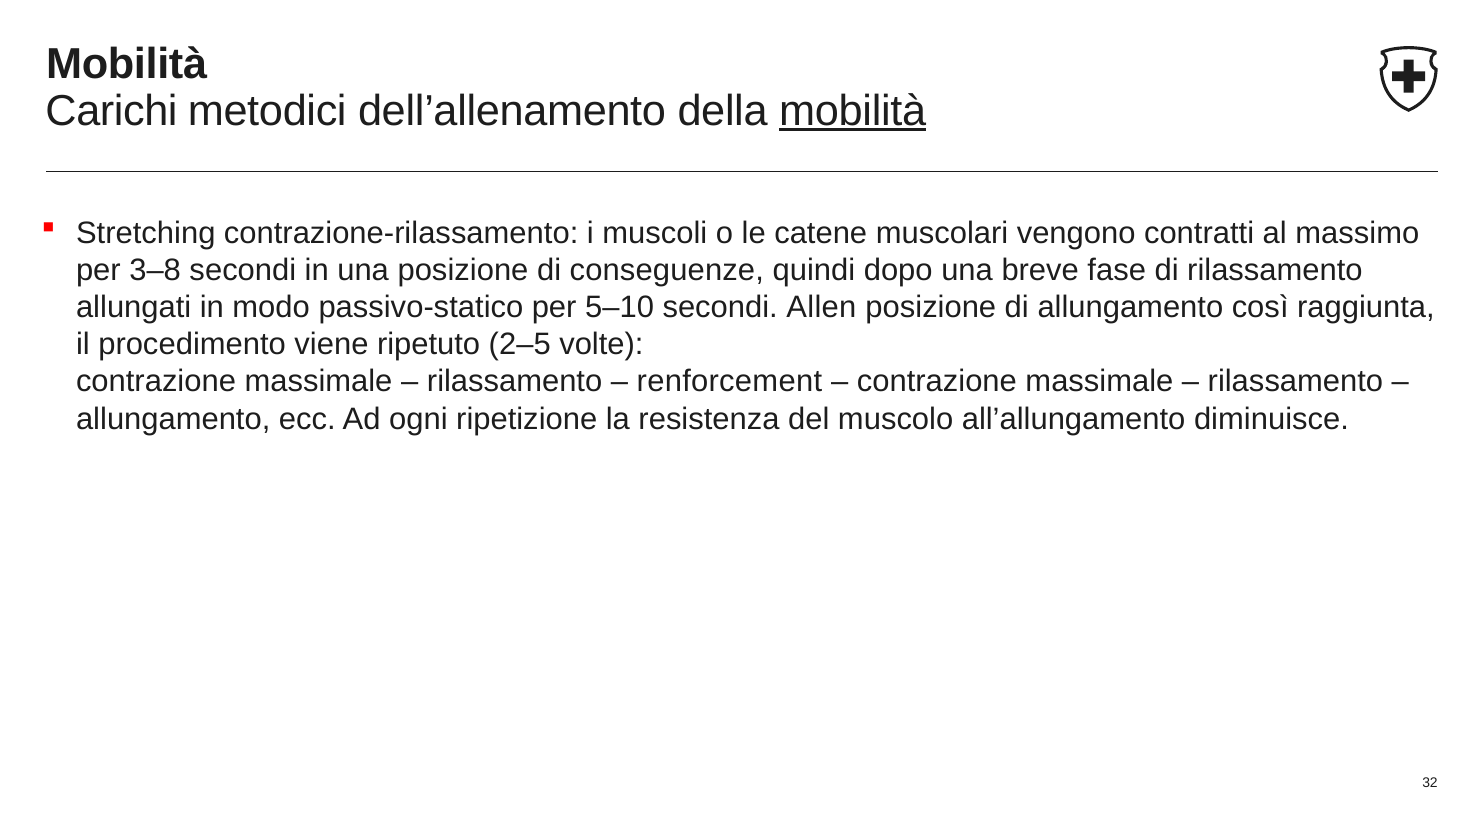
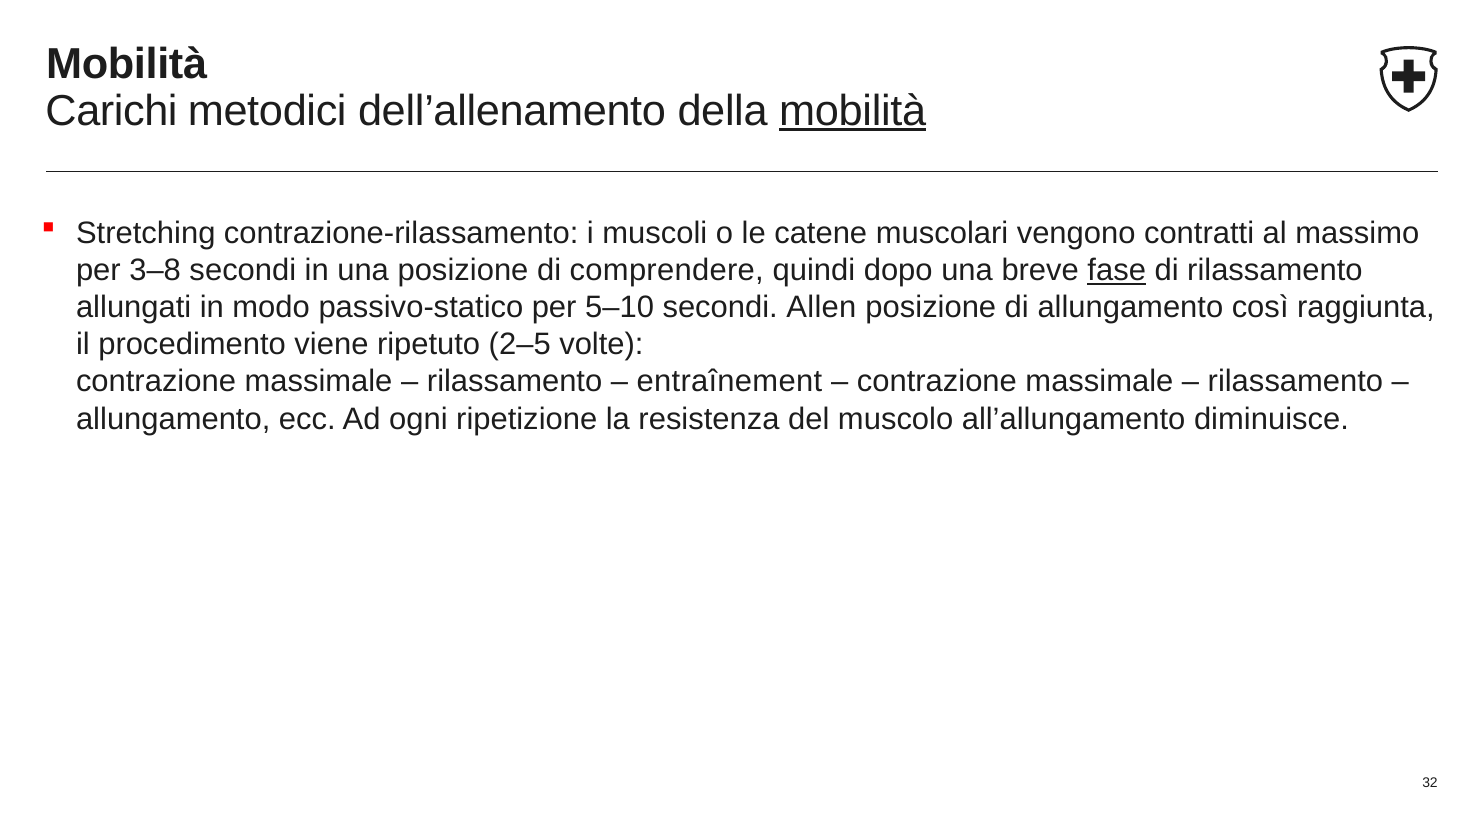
conseguenze: conseguenze -> comprendere (667, 270)
fase underline: none -> present (1117, 270)
renforcement: renforcement -> entraînement (729, 382)
